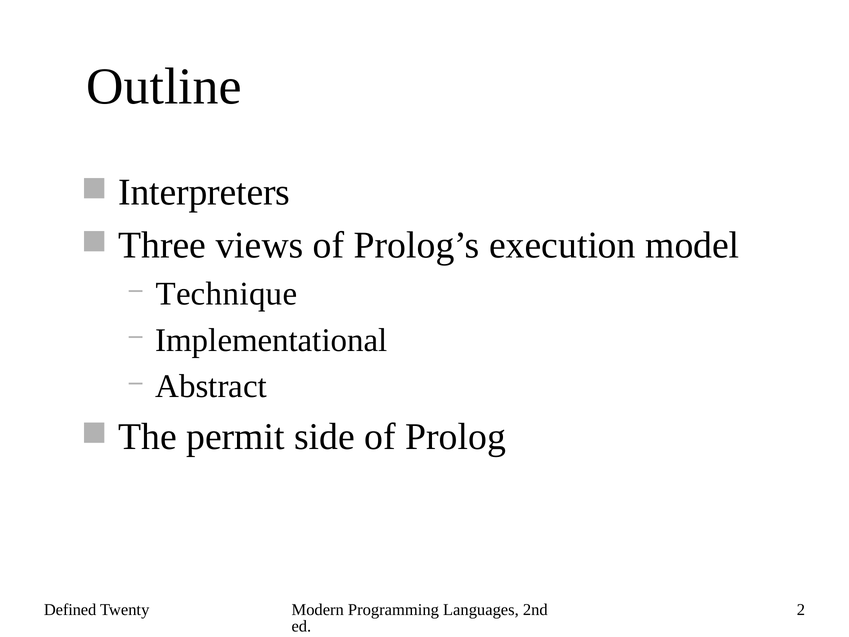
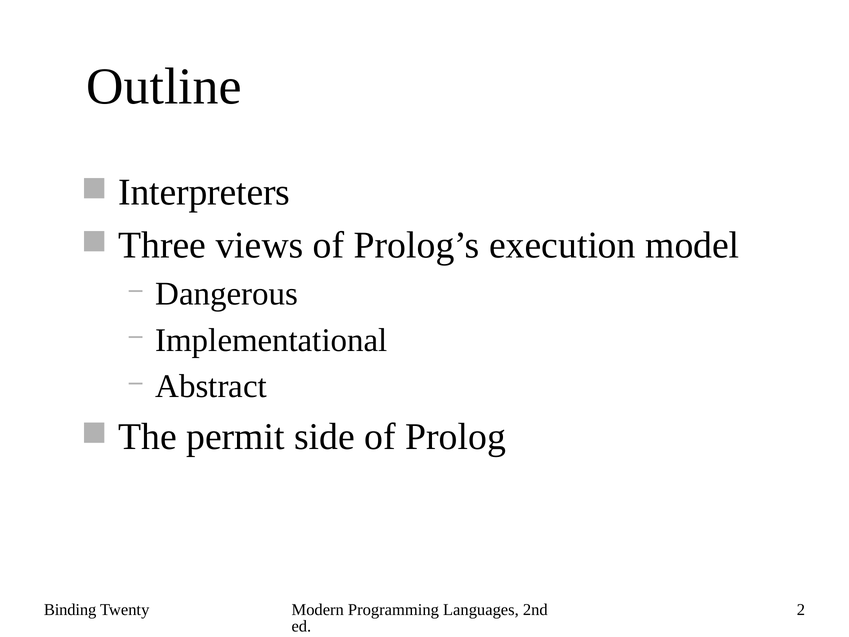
Technique: Technique -> Dangerous (227, 294)
Defined: Defined -> Binding (70, 609)
